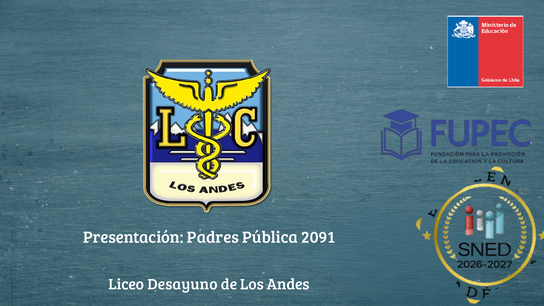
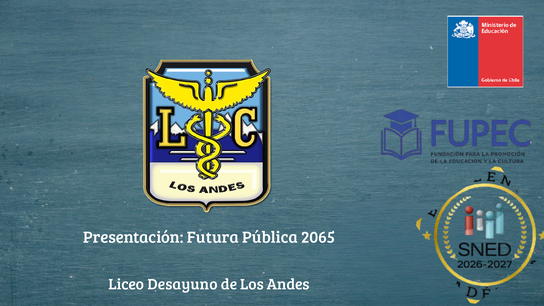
Padres: Padres -> Futura (213, 237)
2091: 2091 -> 2065 (318, 237)
